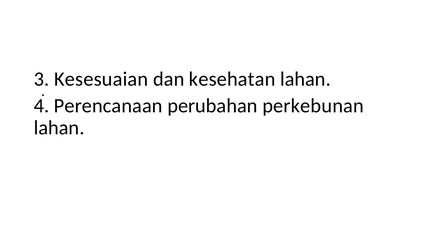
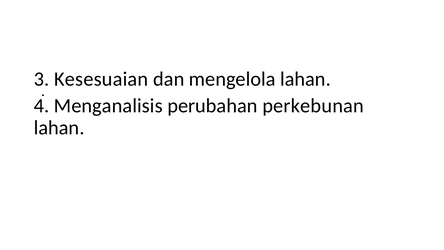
kesehatan: kesehatan -> mengelola (232, 79)
Perencanaan: Perencanaan -> Menganalisis (108, 106)
